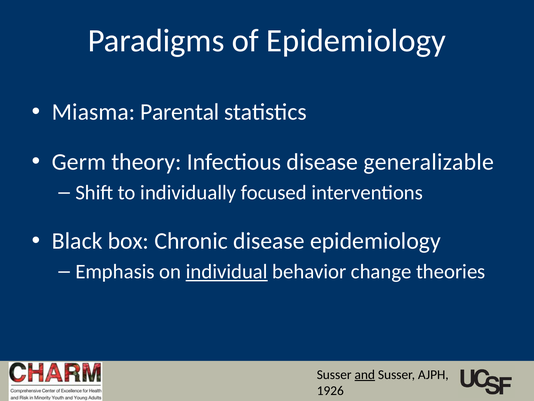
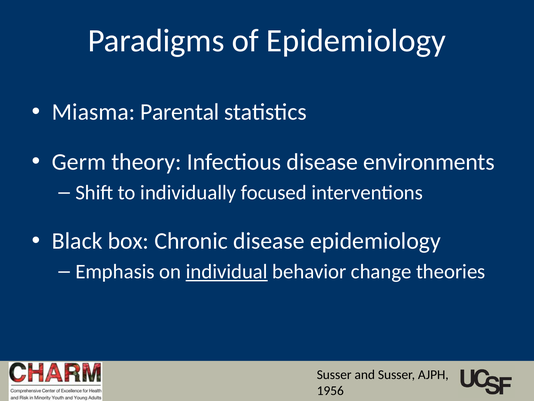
generalizable: generalizable -> environments (429, 162)
and underline: present -> none (365, 374)
1926: 1926 -> 1956 (330, 390)
